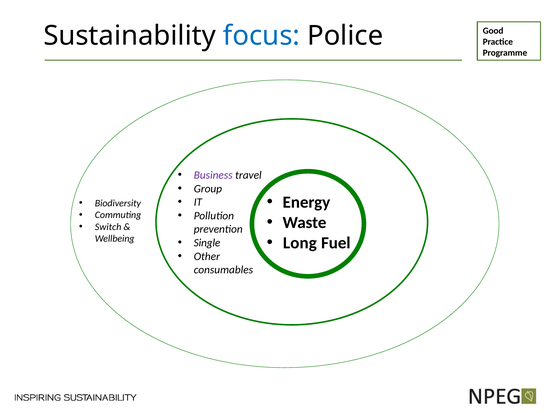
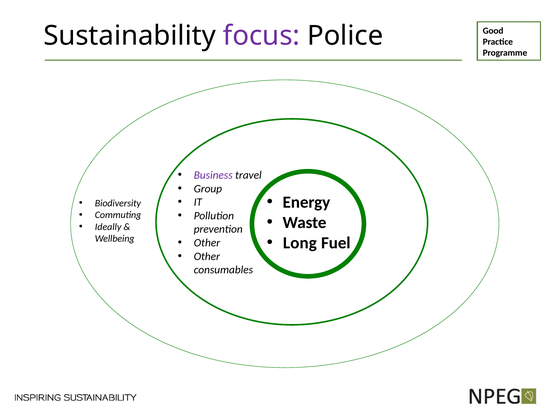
focus colour: blue -> purple (261, 36)
Switch: Switch -> Ideally (108, 227)
Single: Single -> Other (207, 243)
